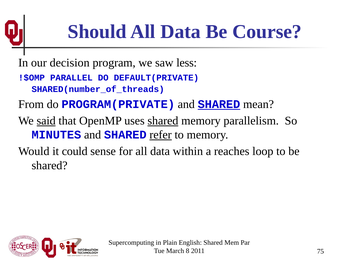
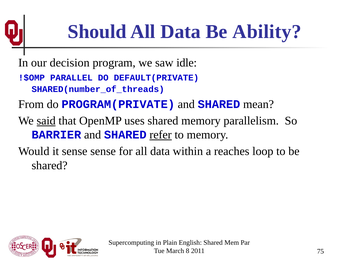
Course: Course -> Ability (267, 32)
less: less -> idle (187, 63)
SHARED underline: present -> none (219, 104)
shared underline: present -> none (163, 121)
MINUTES: MINUTES -> BARRIER (56, 135)
it could: could -> sense (75, 152)
